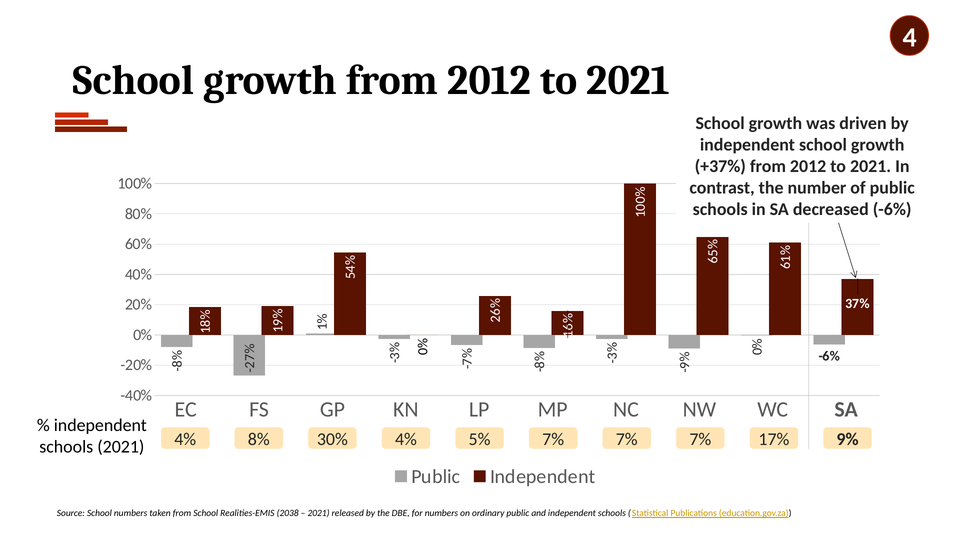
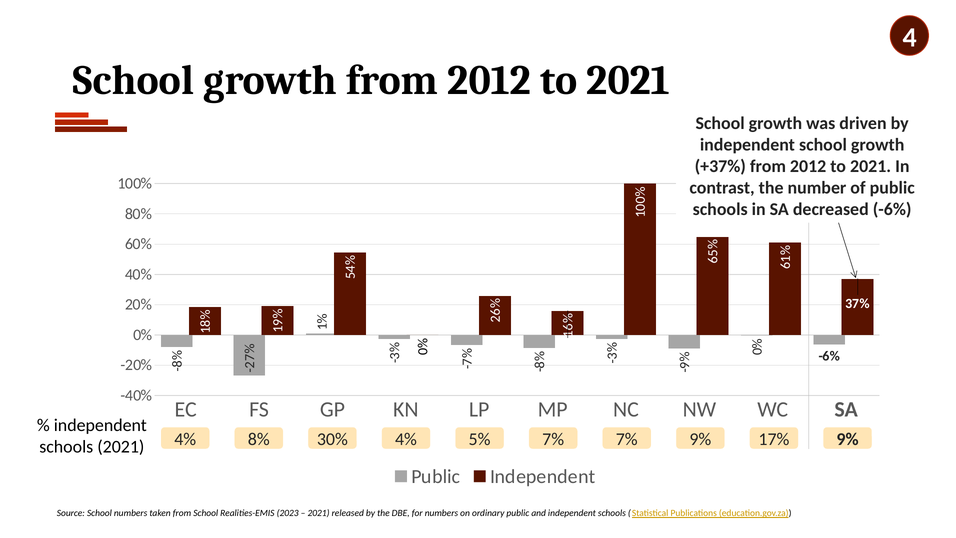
7% 7% 7%: 7% -> 9% (700, 439)
2038: 2038 -> 2023 (288, 513)
